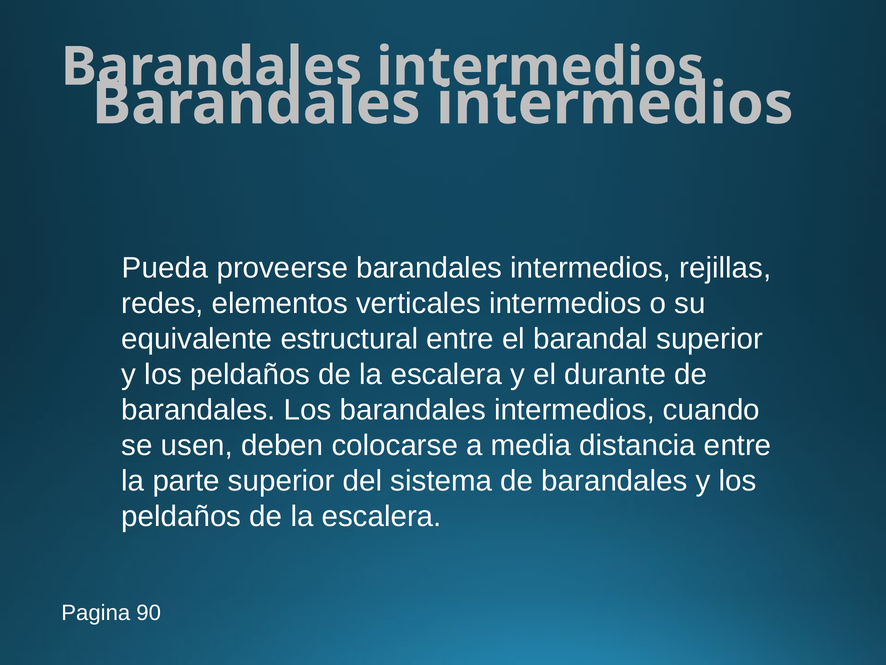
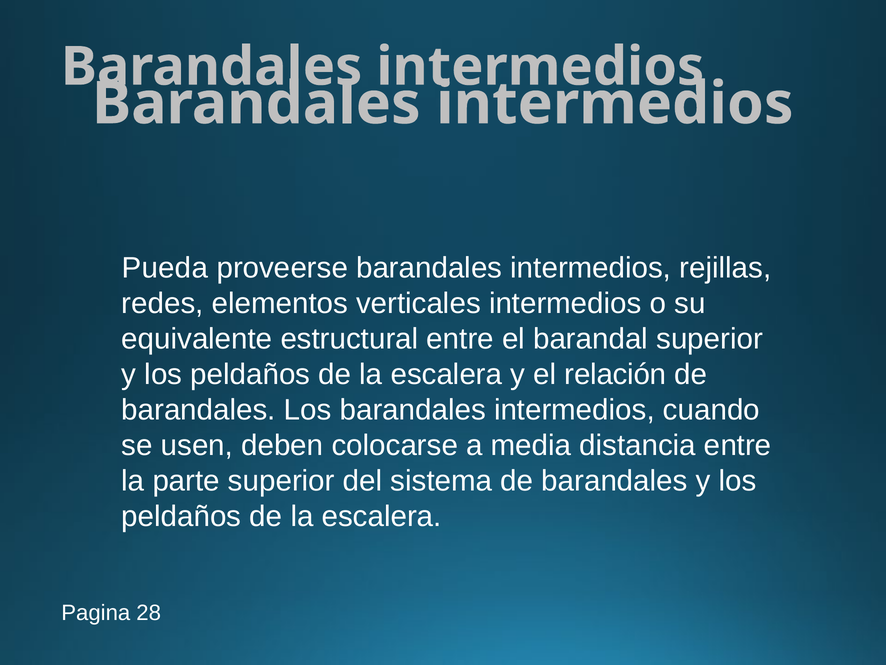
durante: durante -> relación (615, 374)
90: 90 -> 28 (149, 613)
